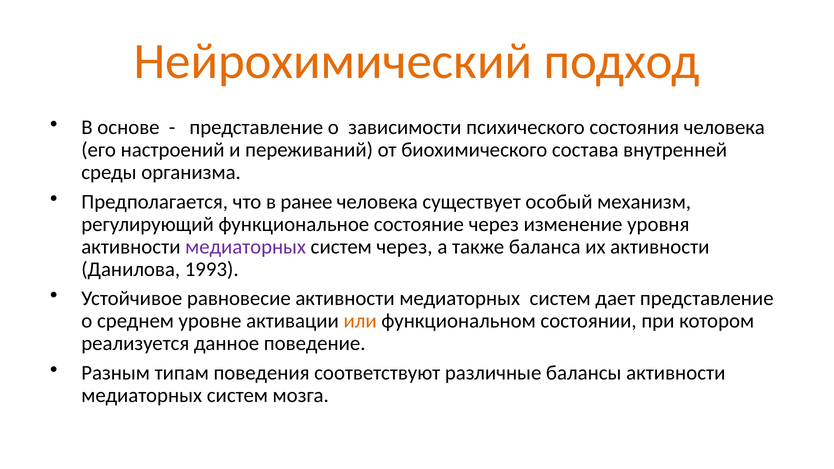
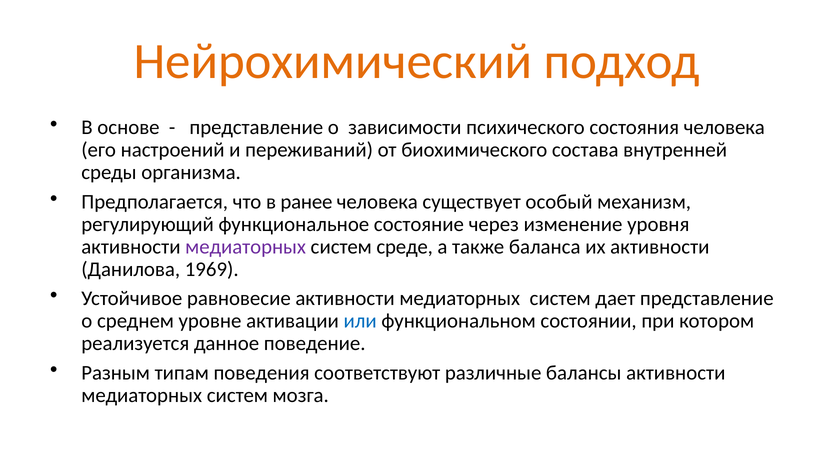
систем через: через -> среде (405, 247)
1993: 1993 -> 1969 (212, 269)
или colour: orange -> blue (360, 321)
